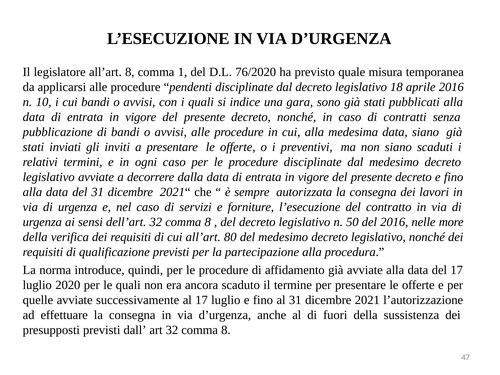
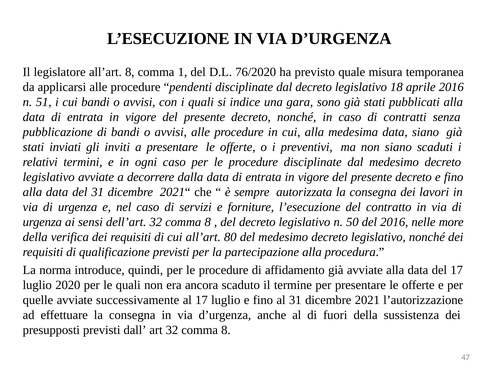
10: 10 -> 51 (44, 102)
